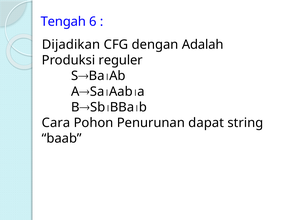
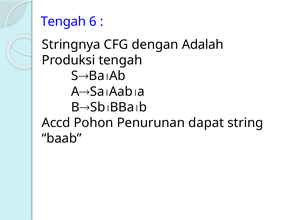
Dijadikan: Dijadikan -> Stringnya (71, 45)
Produksi reguler: reguler -> tengah (121, 60)
Cara: Cara -> Accd (56, 123)
